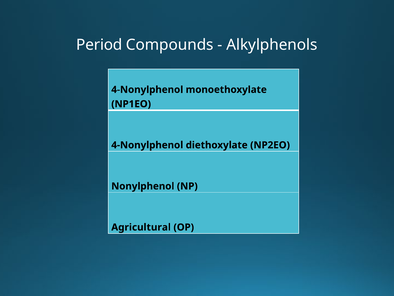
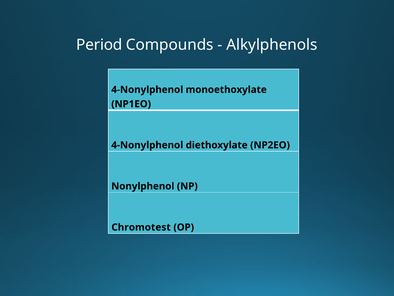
Agricultural: Agricultural -> Chromotest (141, 227)
